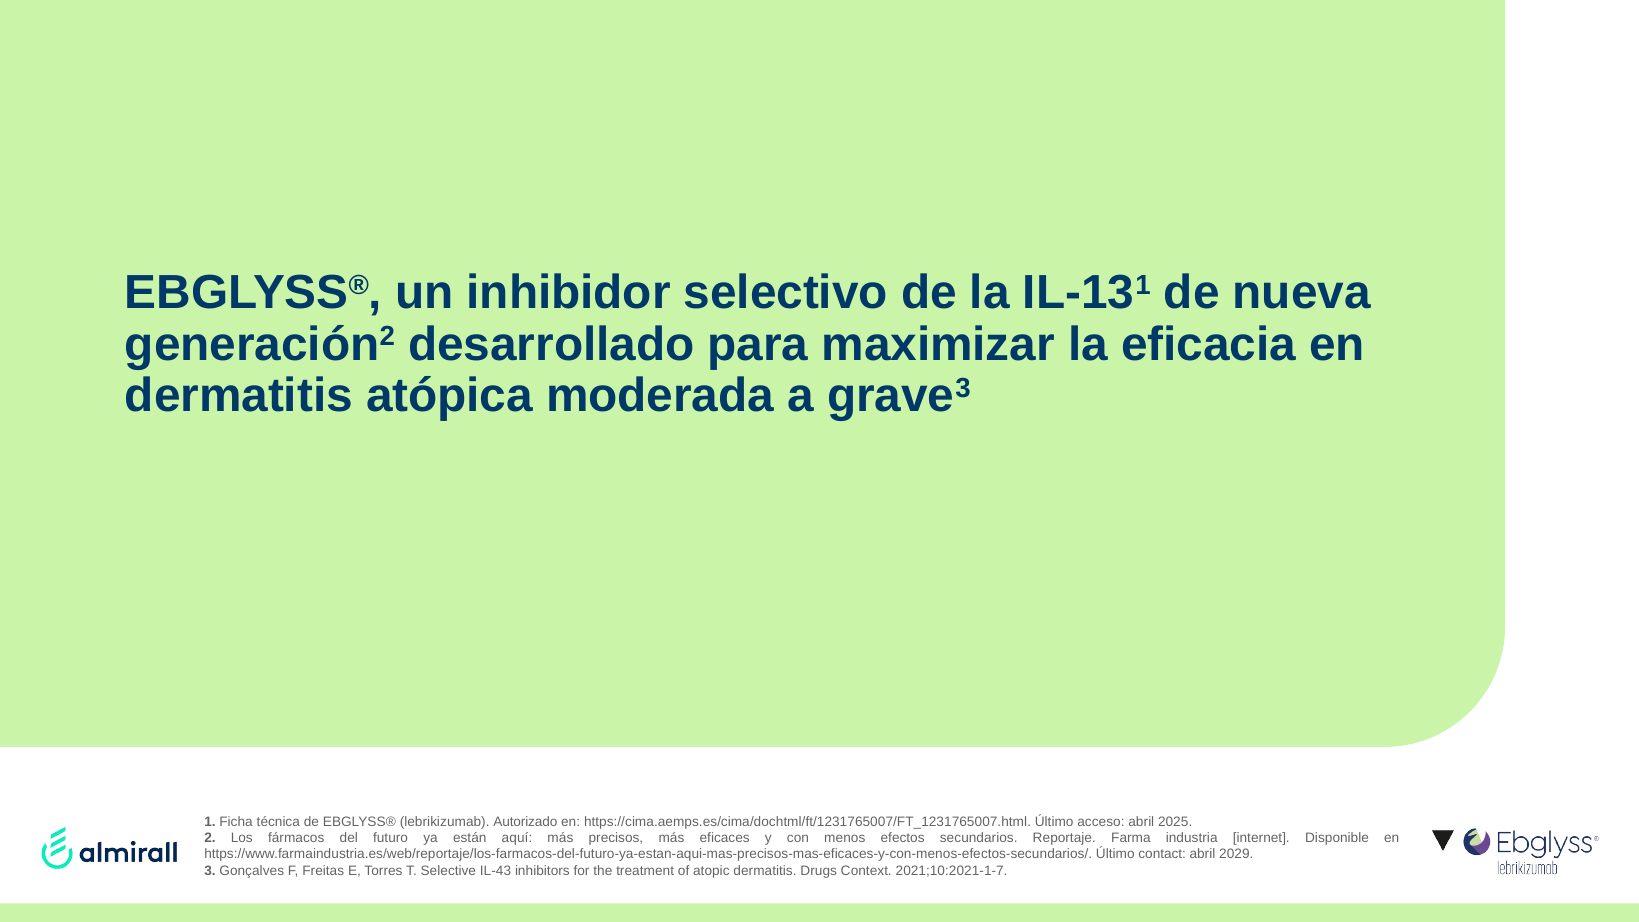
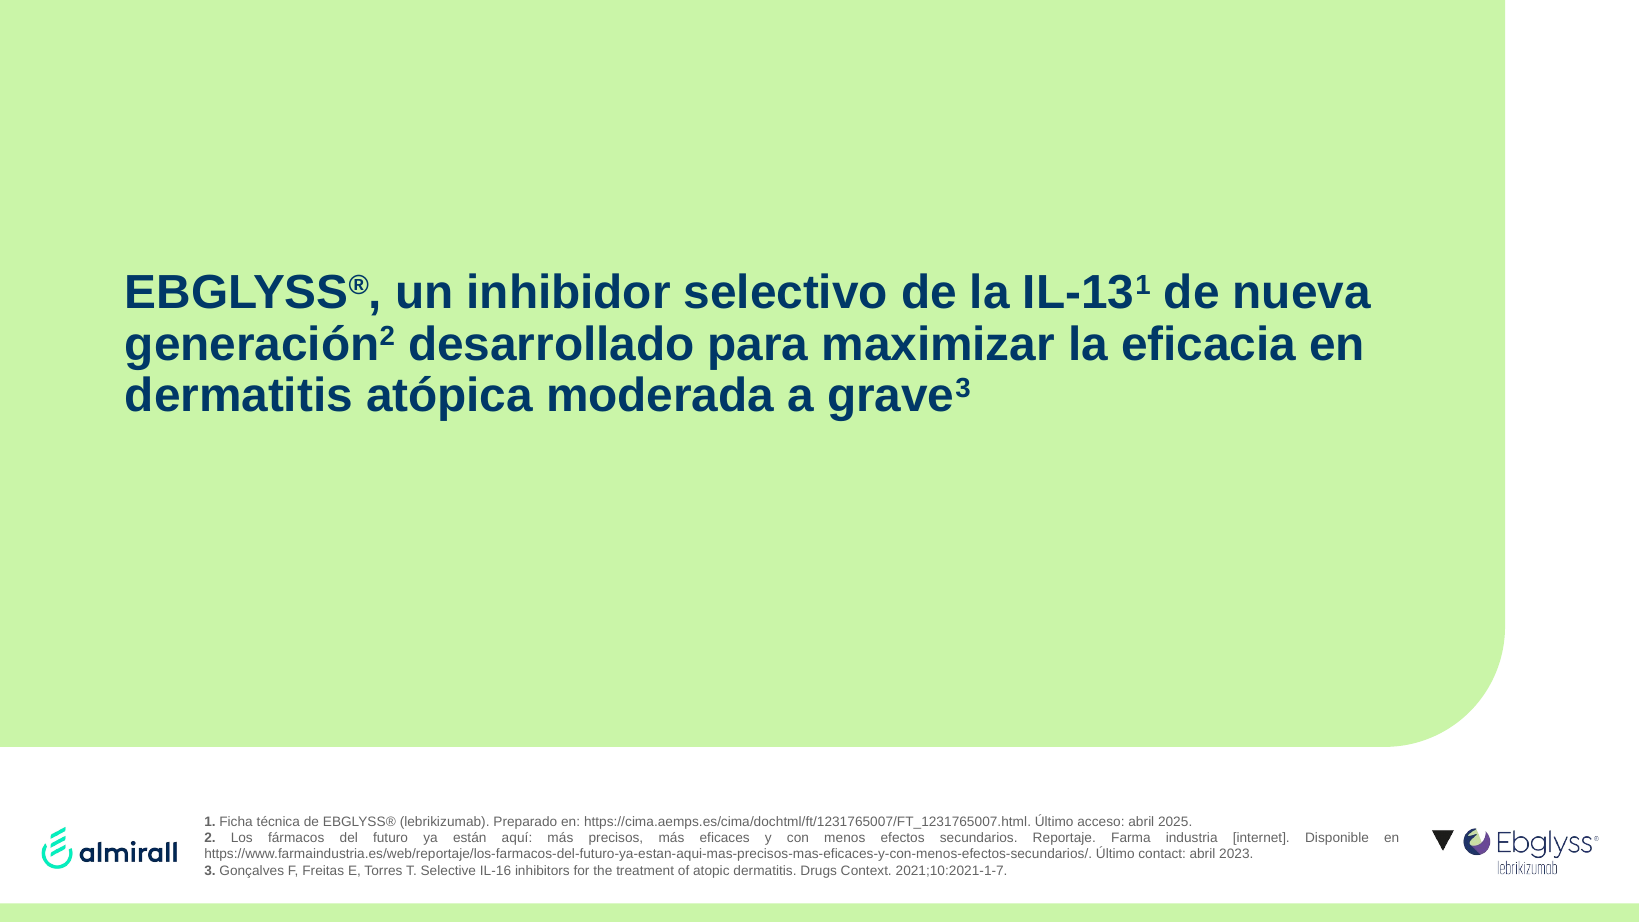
Autorizado: Autorizado -> Preparado (525, 822)
2029: 2029 -> 2023 (1236, 854)
IL-43: IL-43 -> IL-16 (496, 871)
